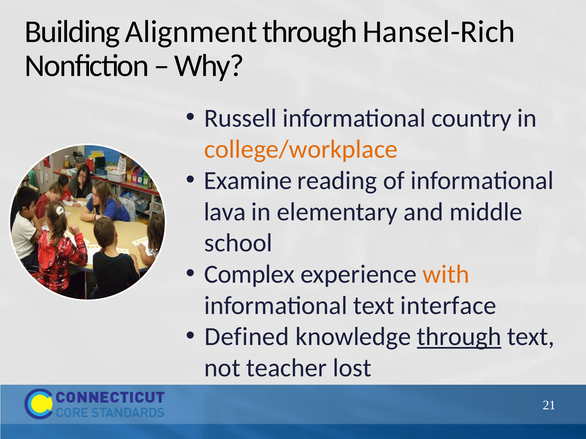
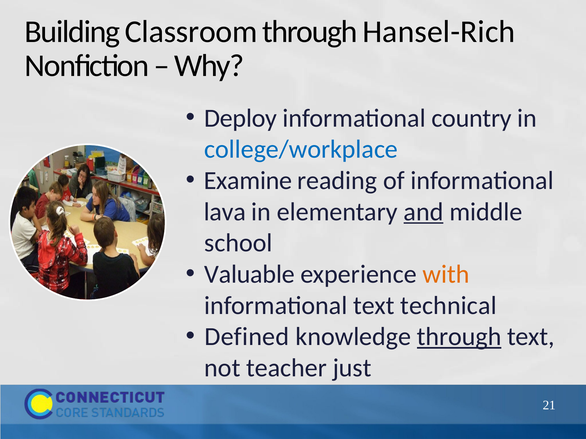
Alignment: Alignment -> Classroom (191, 32)
Russell: Russell -> Deploy (241, 118)
college/workplace colour: orange -> blue (301, 149)
and underline: none -> present (424, 212)
Complex: Complex -> Valuable (250, 275)
interface: interface -> technical (448, 306)
lost: lost -> just (352, 368)
